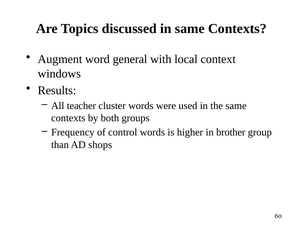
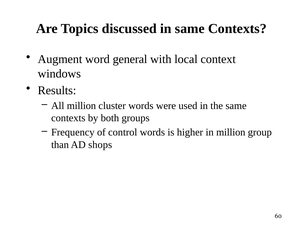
All teacher: teacher -> million (81, 106)
in brother: brother -> million (231, 132)
